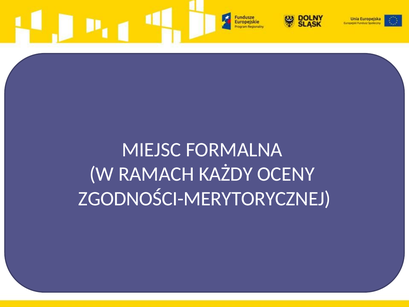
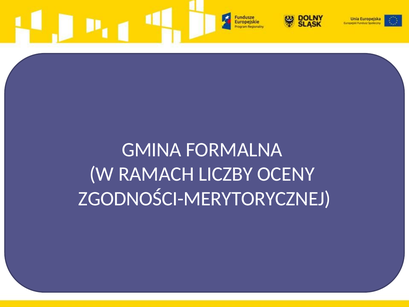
MIEJSC: MIEJSC -> GMINA (152, 150)
KAŻDY: KAŻDY -> LICZBY (226, 174)
